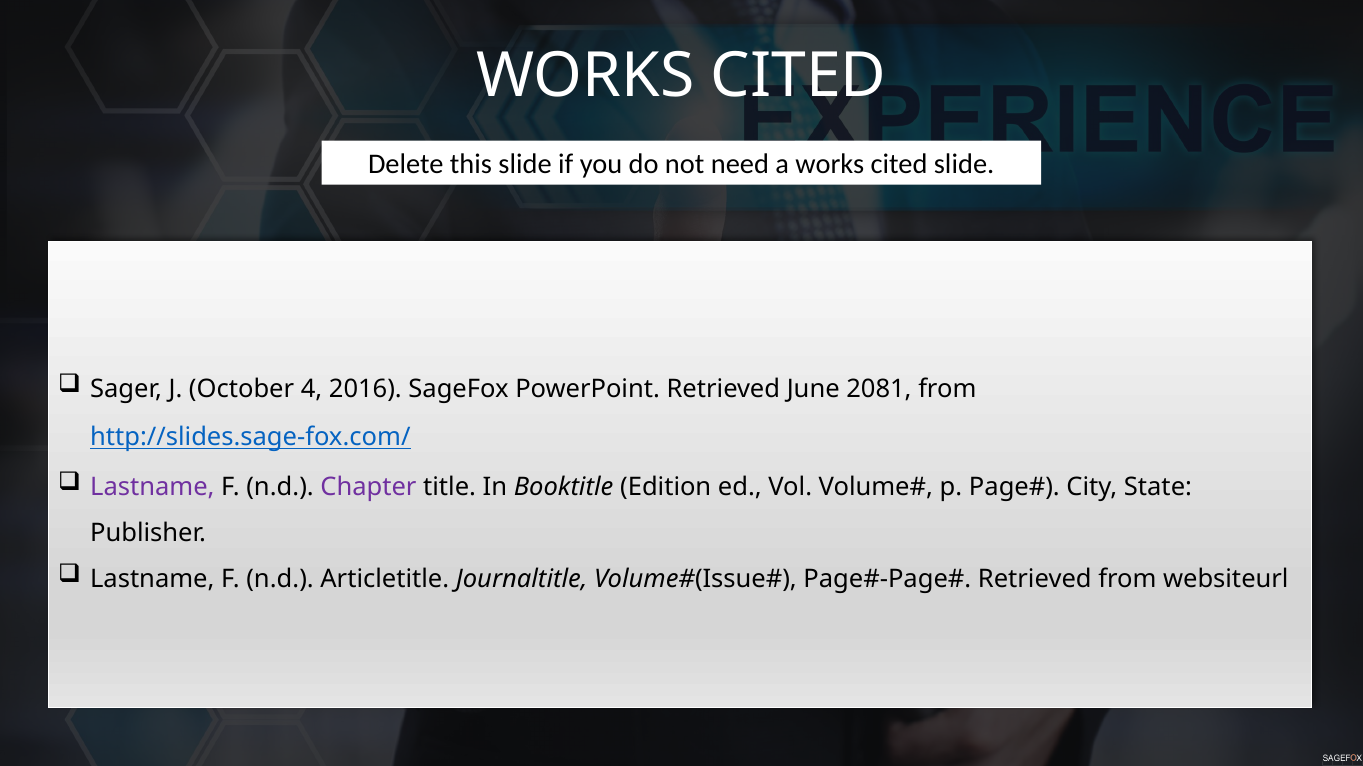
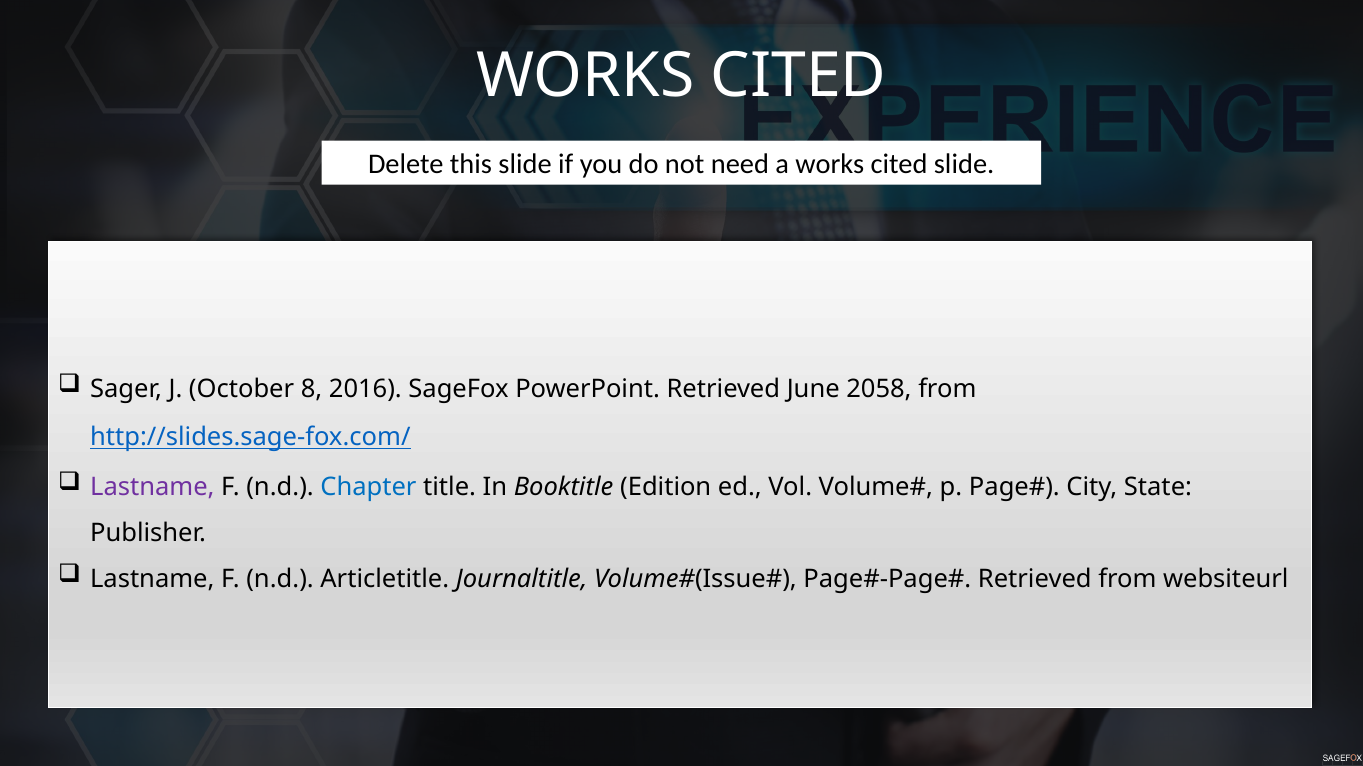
4: 4 -> 8 (312, 389)
2081: 2081 -> 2058 (879, 389)
Chapter colour: purple -> blue (368, 487)
